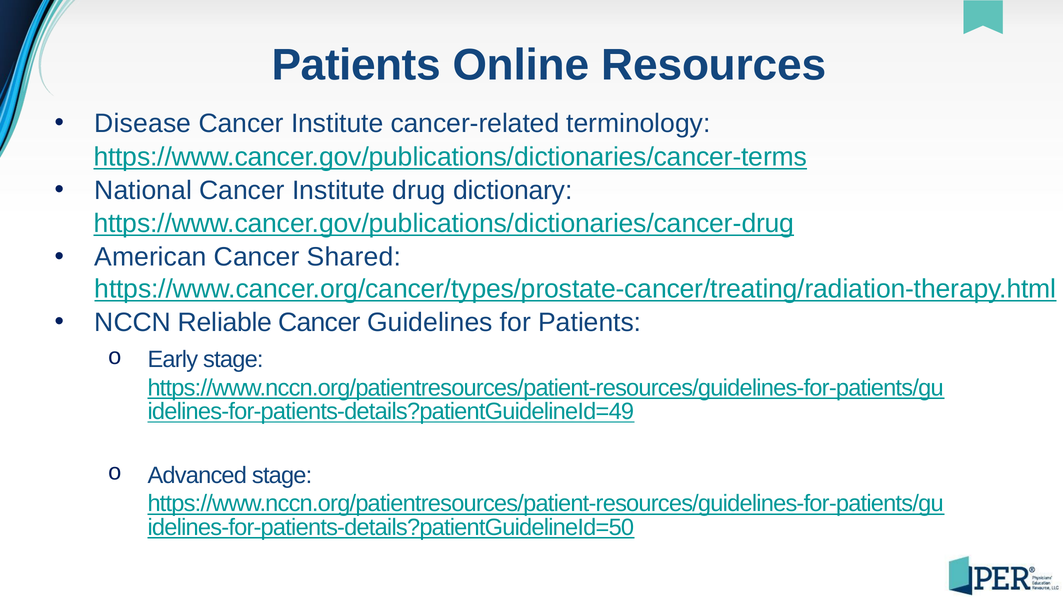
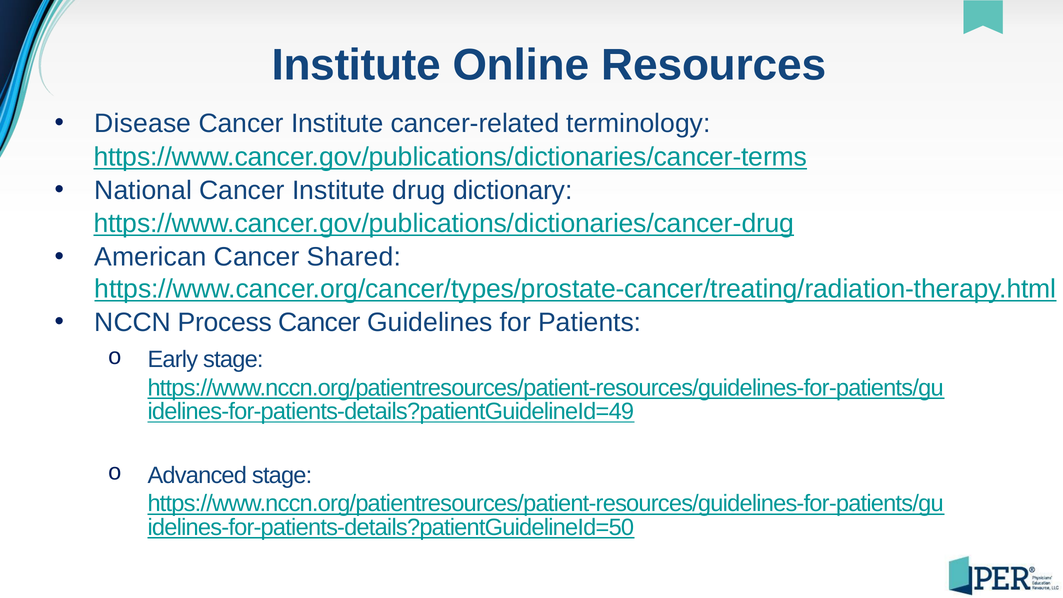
Patients: Patients -> Institute (356, 65)
Reliable: Reliable -> Process (225, 322)
